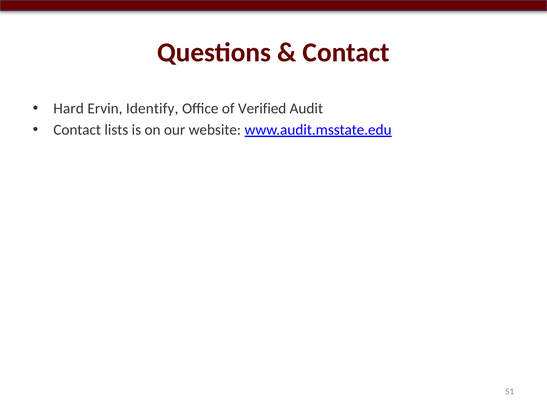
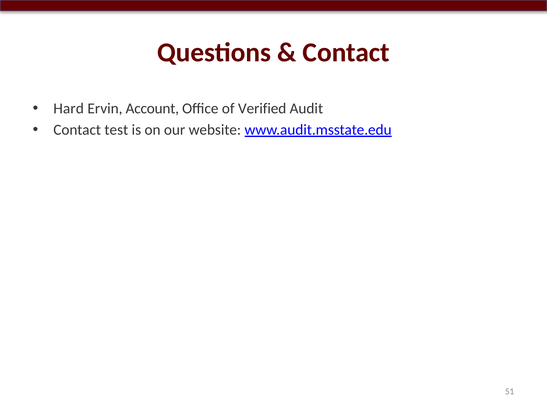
Identify: Identify -> Account (152, 109)
lists: lists -> test (116, 130)
